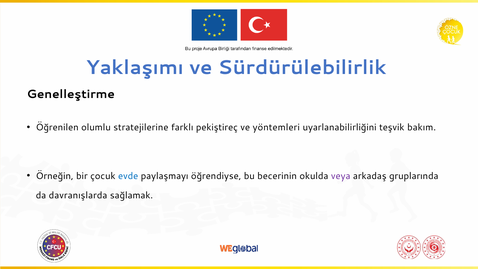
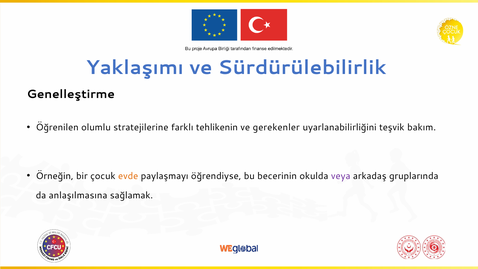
pekiştireç: pekiştireç -> tehlikenin (217, 127)
yöntemleri: yöntemleri -> gerekenler (276, 127)
evde colour: blue -> orange (128, 176)
davranışlarda: davranışlarda -> anlaşılmasına (78, 195)
